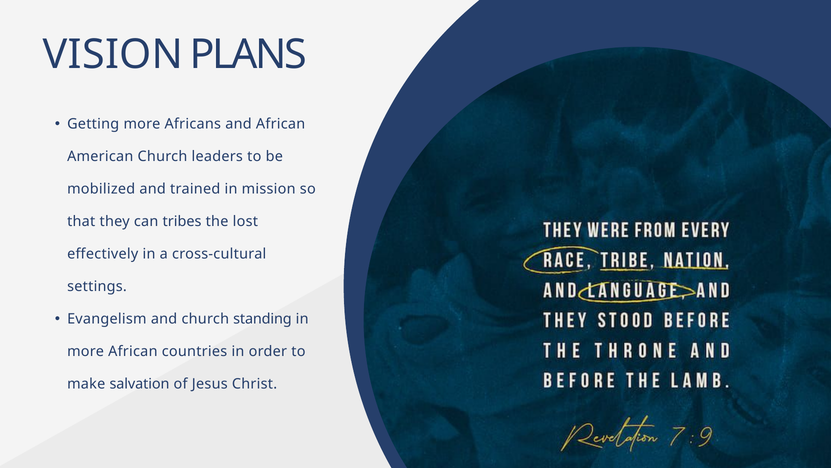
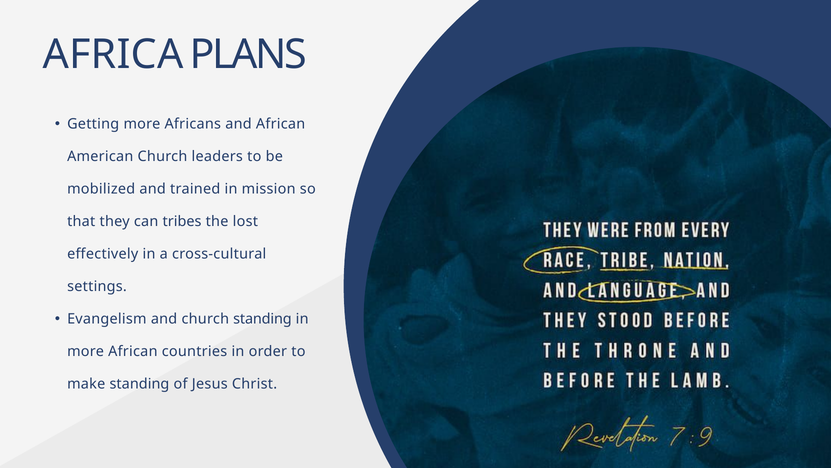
VISION: VISION -> AFRICA (113, 54)
make salvation: salvation -> standing (139, 384)
